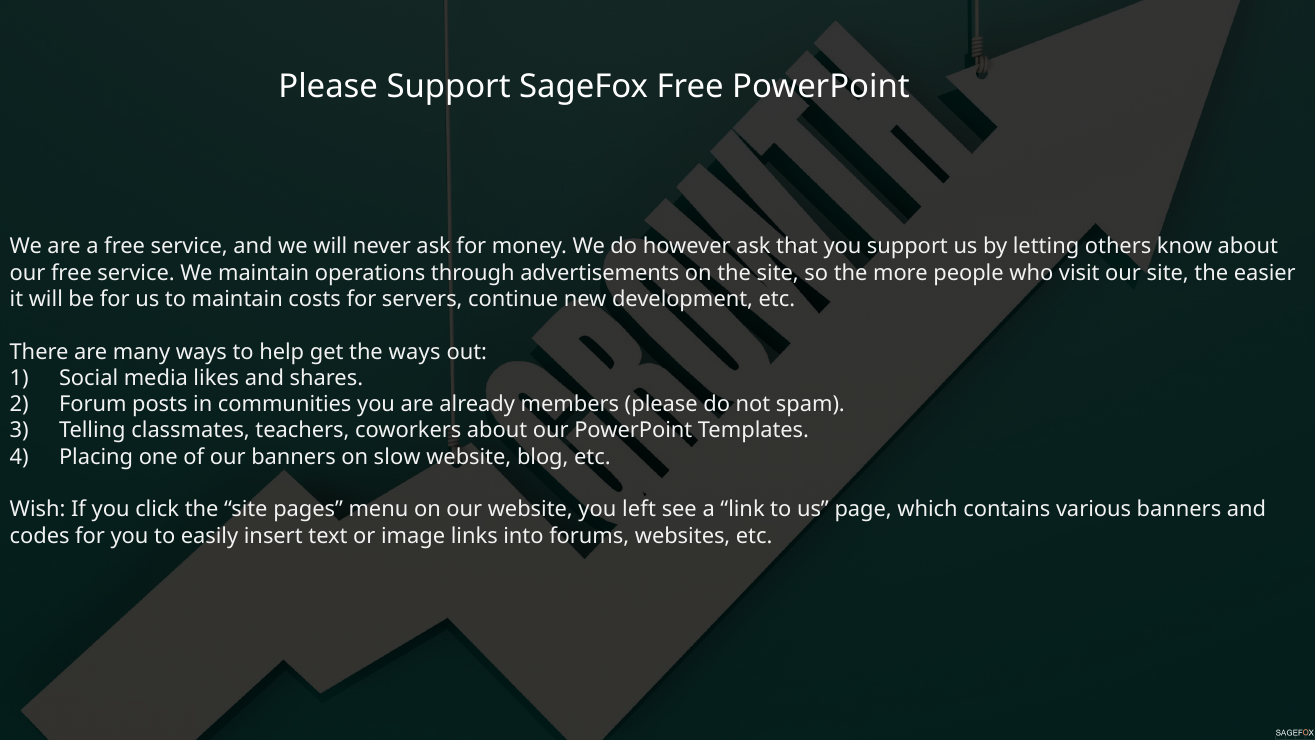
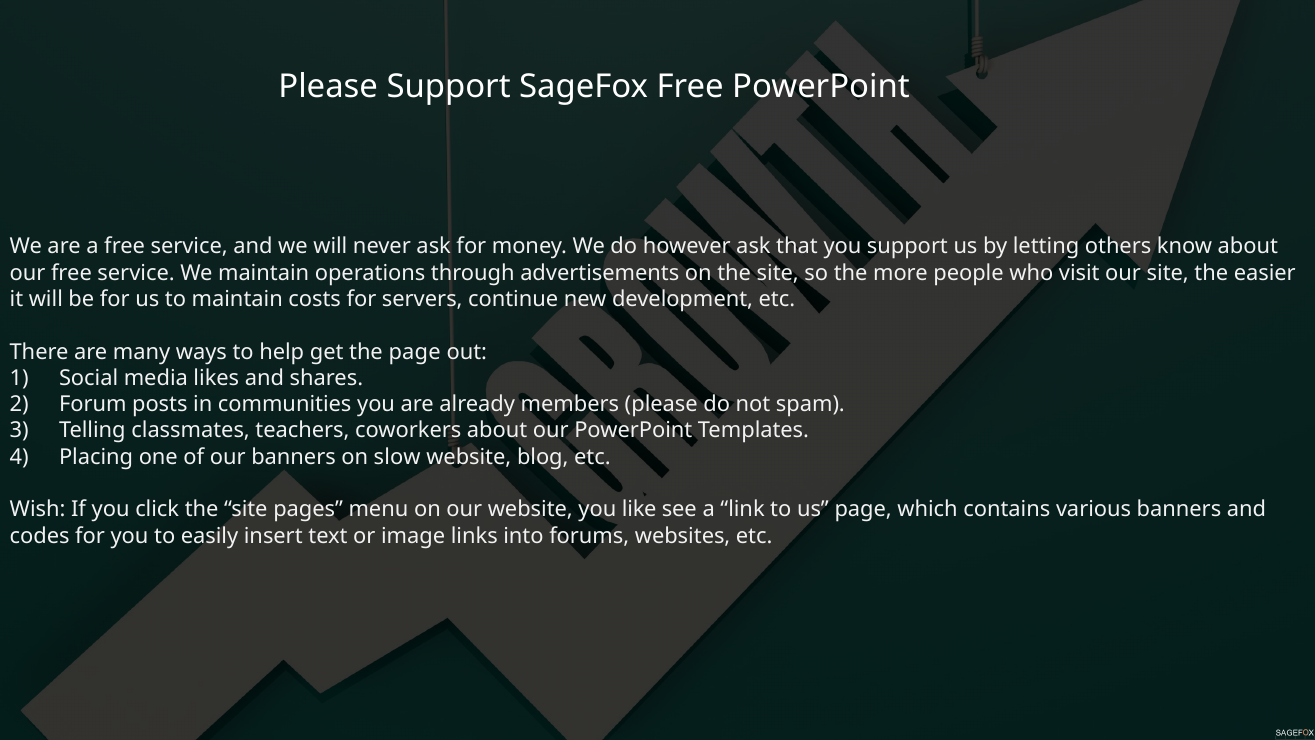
the ways: ways -> page (415, 352)
left: left -> like (639, 509)
